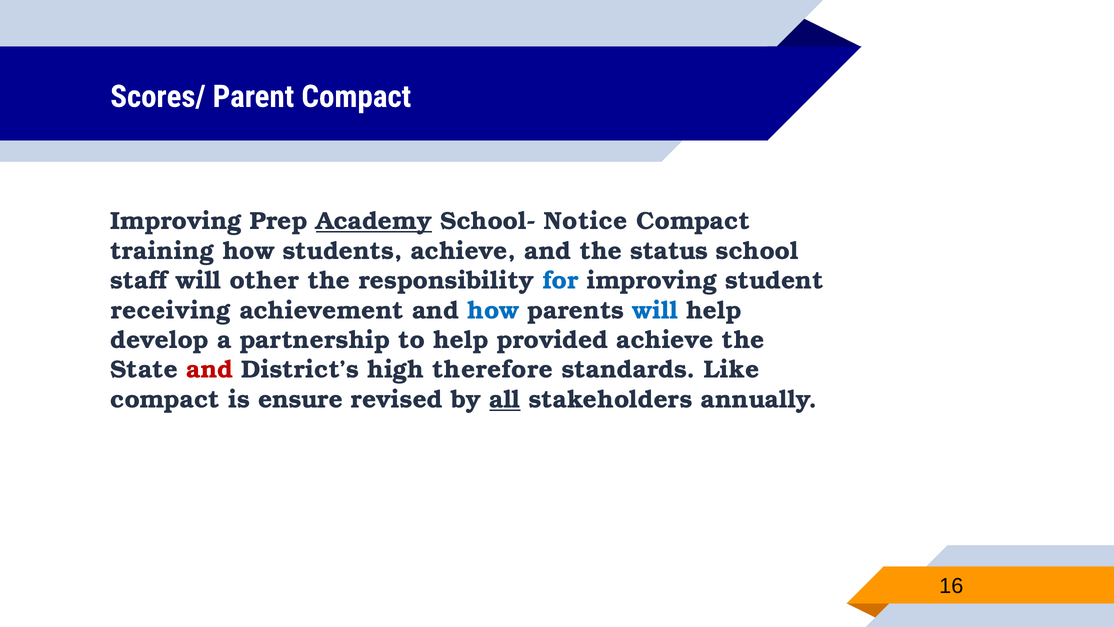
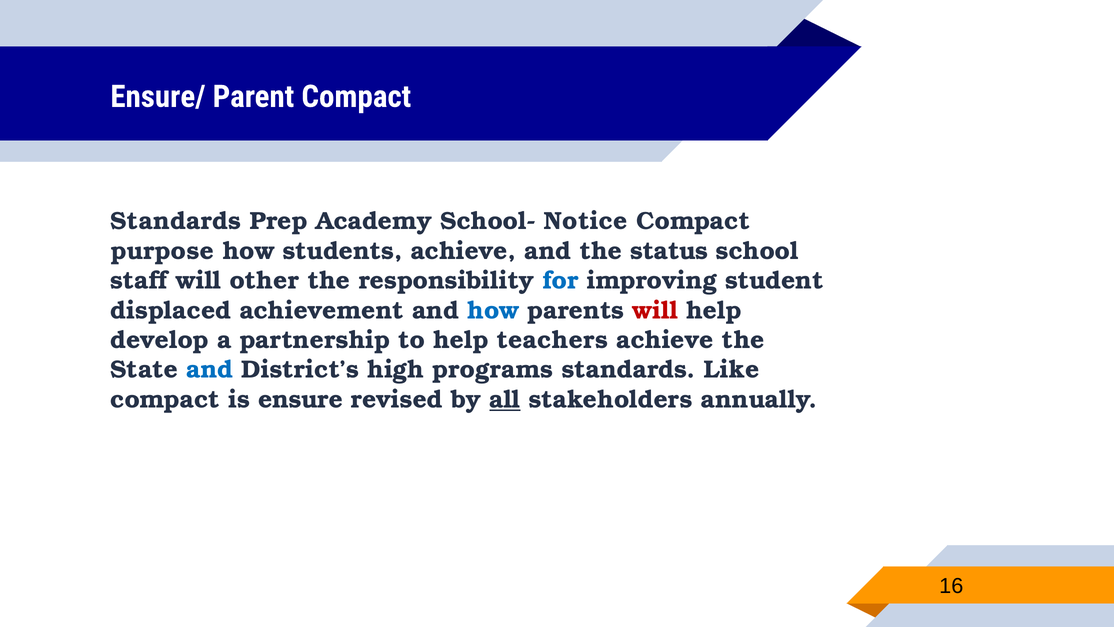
Scores/: Scores/ -> Ensure/ (158, 97)
Improving: Improving -> Standards (176, 221)
Academy underline: present -> none (374, 221)
training: training -> purpose (162, 251)
receiving: receiving -> displaced (171, 310)
will colour: blue -> red (655, 310)
provided: provided -> teachers (552, 340)
and colour: red -> blue (210, 370)
therefore: therefore -> programs (493, 370)
